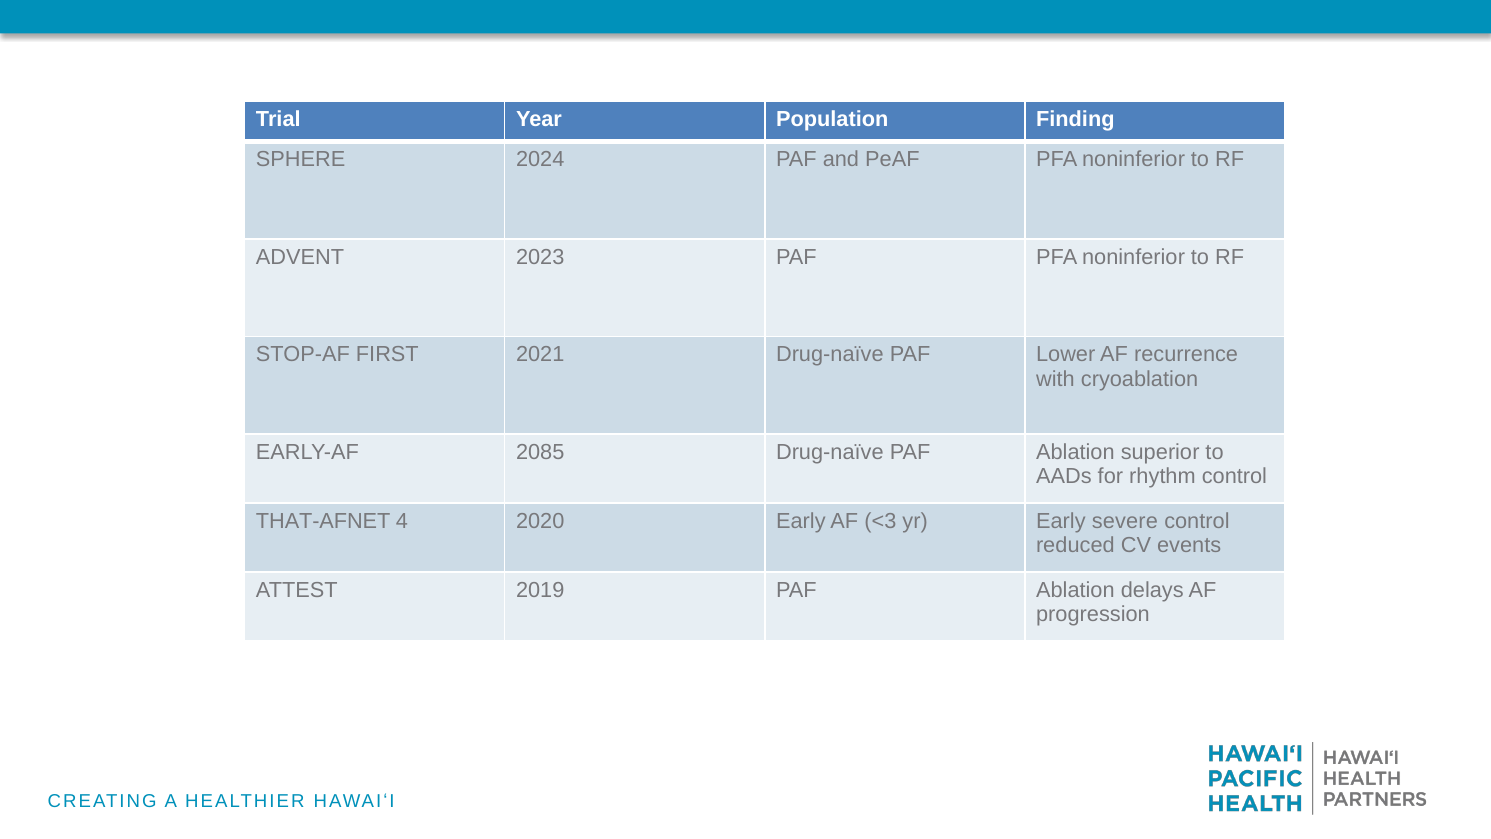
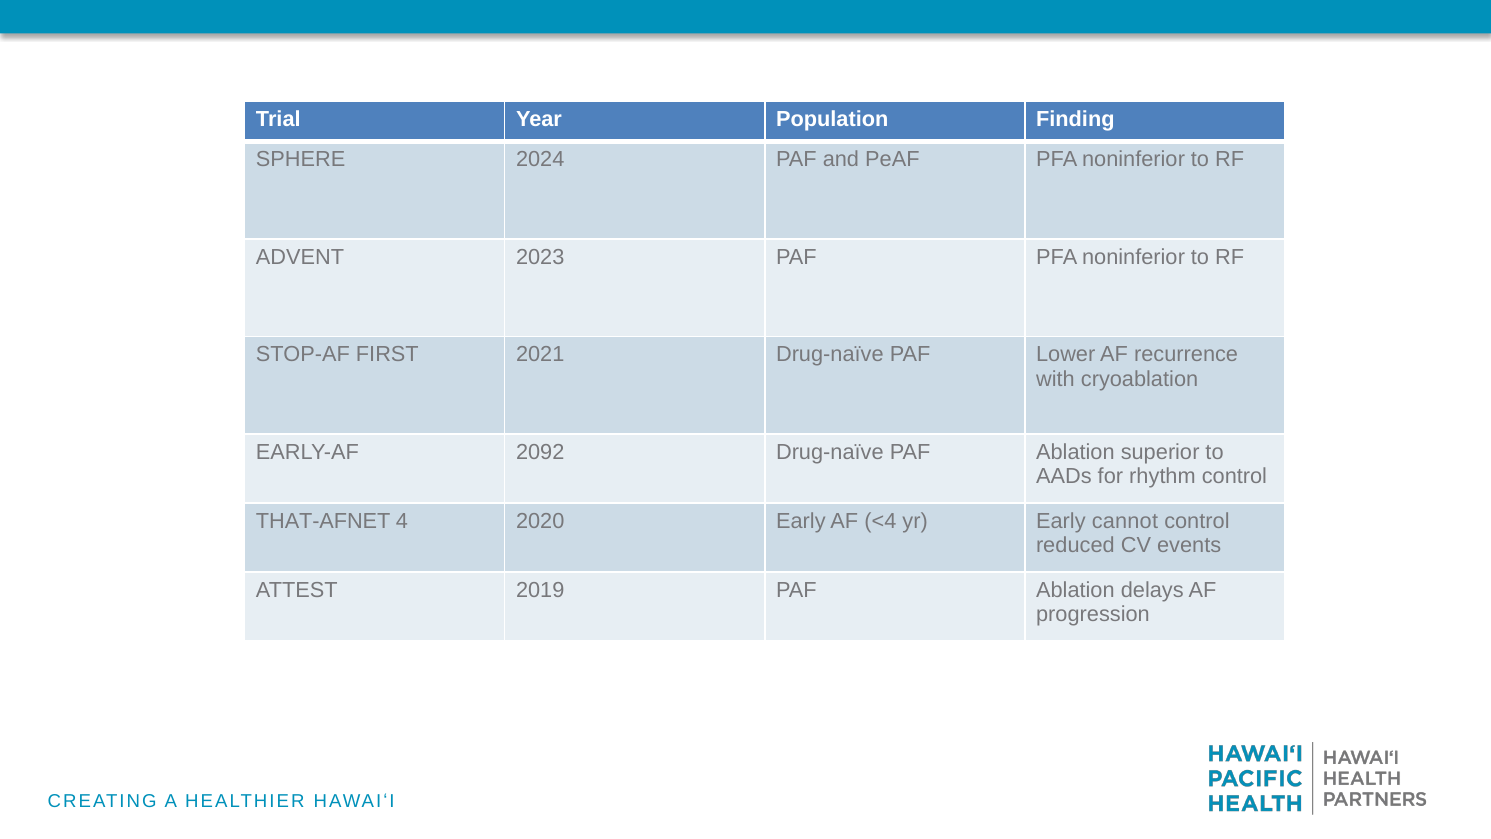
2085: 2085 -> 2092 (540, 452)
<3: <3 -> <4 (880, 521)
severe: severe -> cannot (1125, 521)
